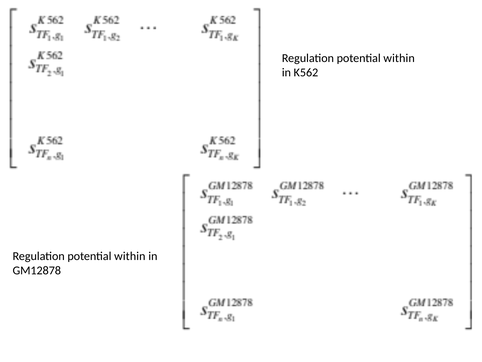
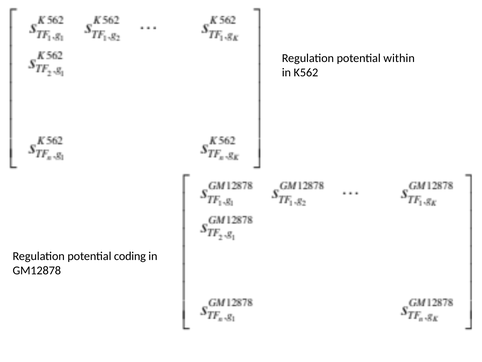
within: within -> coding (130, 256)
